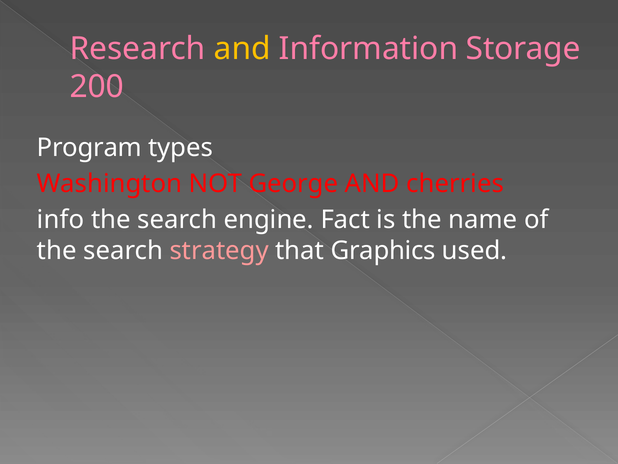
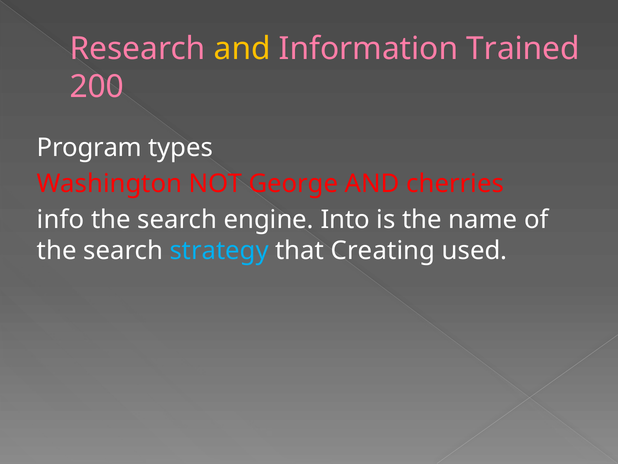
Storage: Storage -> Trained (523, 48)
Fact: Fact -> Into (345, 220)
strategy colour: pink -> light blue (219, 251)
Graphics: Graphics -> Creating (383, 251)
